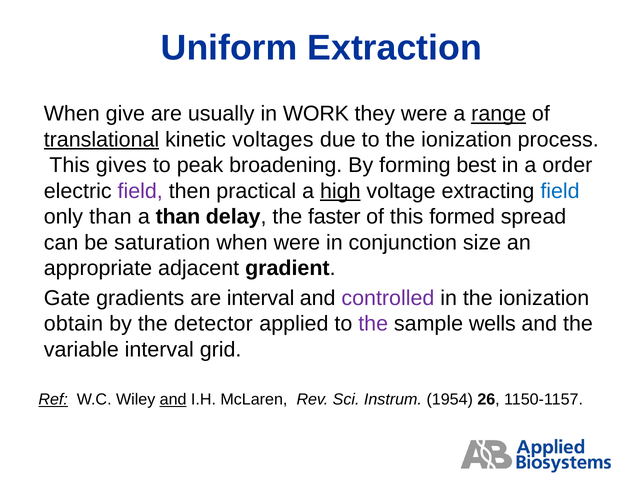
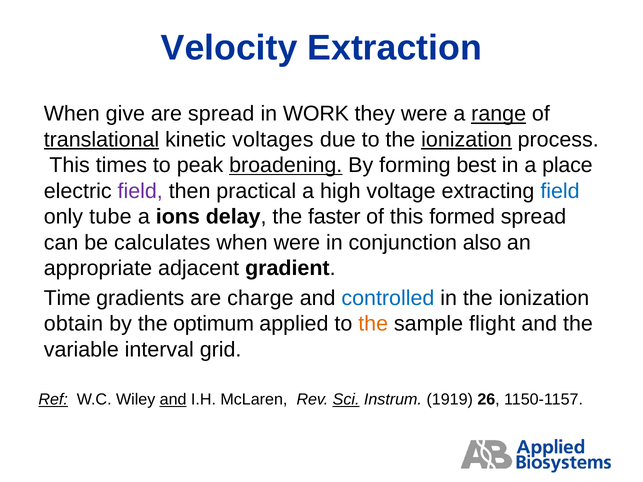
Uniform: Uniform -> Velocity (229, 48)
are usually: usually -> spread (221, 114)
ionization underline: none -> present (466, 140)
gives: gives -> times (121, 165)
broadening underline: none -> present (286, 165)
order: order -> place (567, 165)
high underline: present -> none (340, 191)
only than: than -> tube (110, 217)
a than: than -> ions (178, 217)
saturation: saturation -> calculates (162, 243)
size: size -> also (482, 243)
Gate: Gate -> Time (67, 298)
are interval: interval -> charge (260, 298)
controlled colour: purple -> blue (388, 298)
detector: detector -> optimum (214, 324)
the colour: purple -> orange (373, 324)
wells: wells -> flight (492, 324)
Sci underline: none -> present (346, 400)
1954: 1954 -> 1919 (450, 400)
